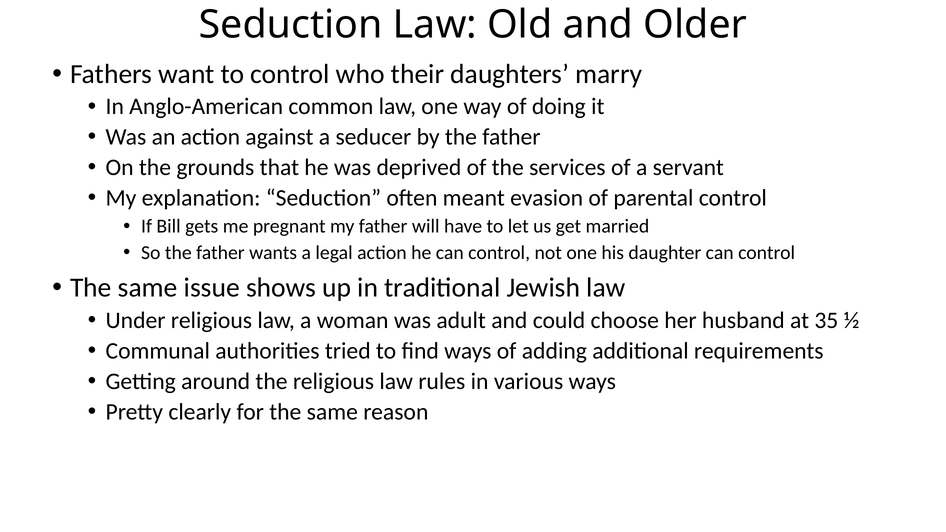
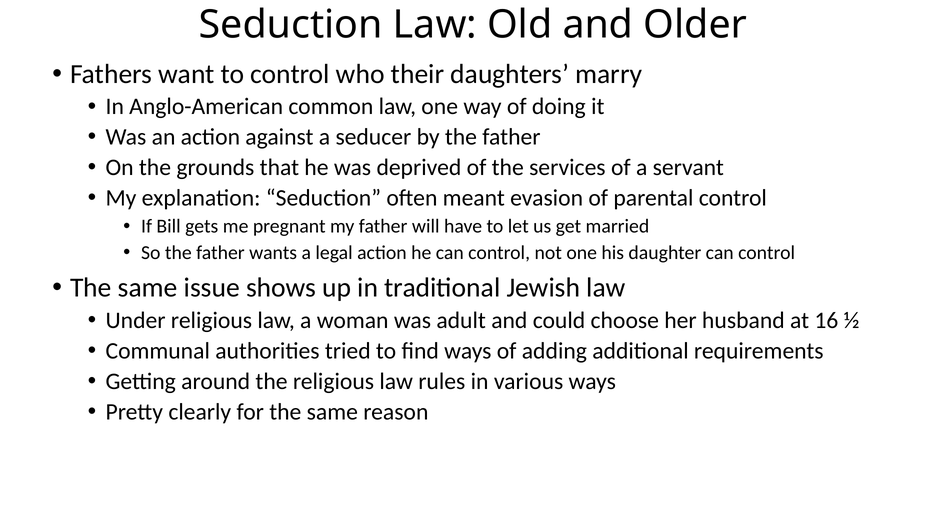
35: 35 -> 16 (826, 321)
